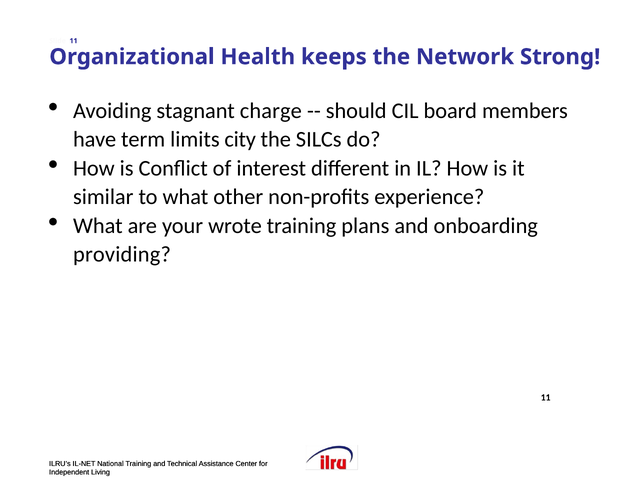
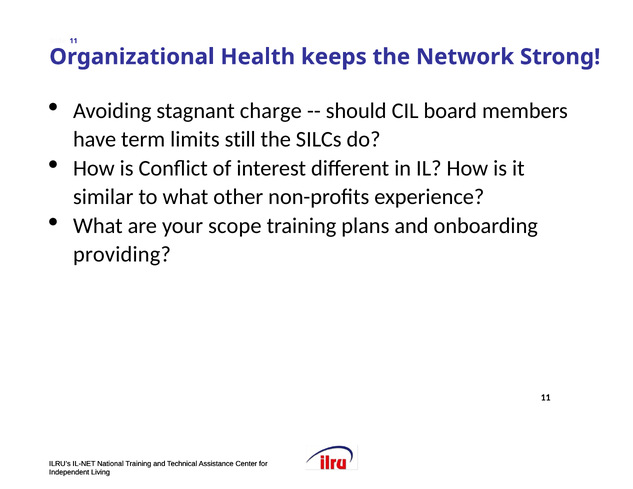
city: city -> still (240, 140)
wrote: wrote -> scope (235, 226)
